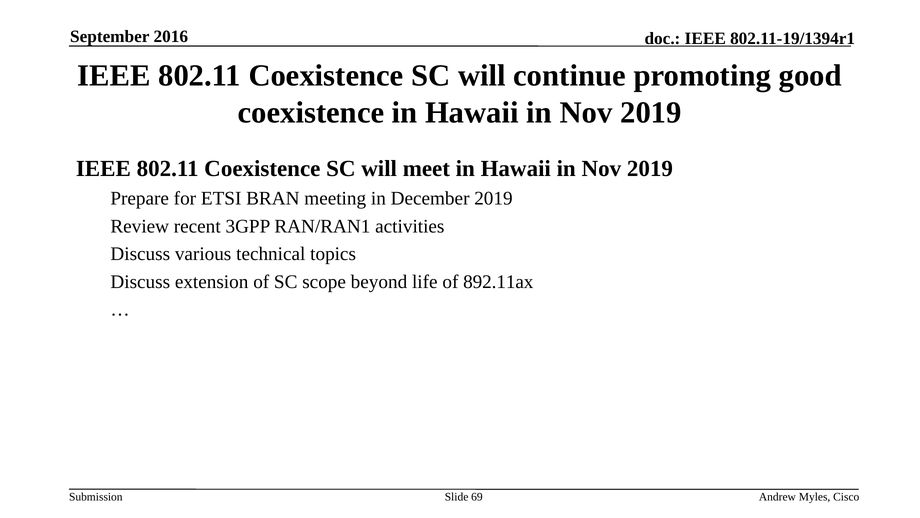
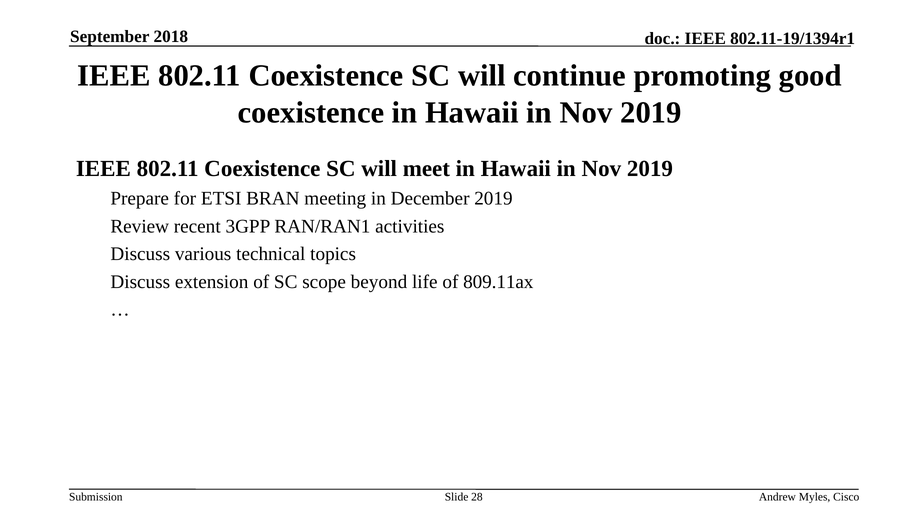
2016: 2016 -> 2018 (171, 37)
892.11ax: 892.11ax -> 809.11ax (498, 282)
69: 69 -> 28 (477, 496)
